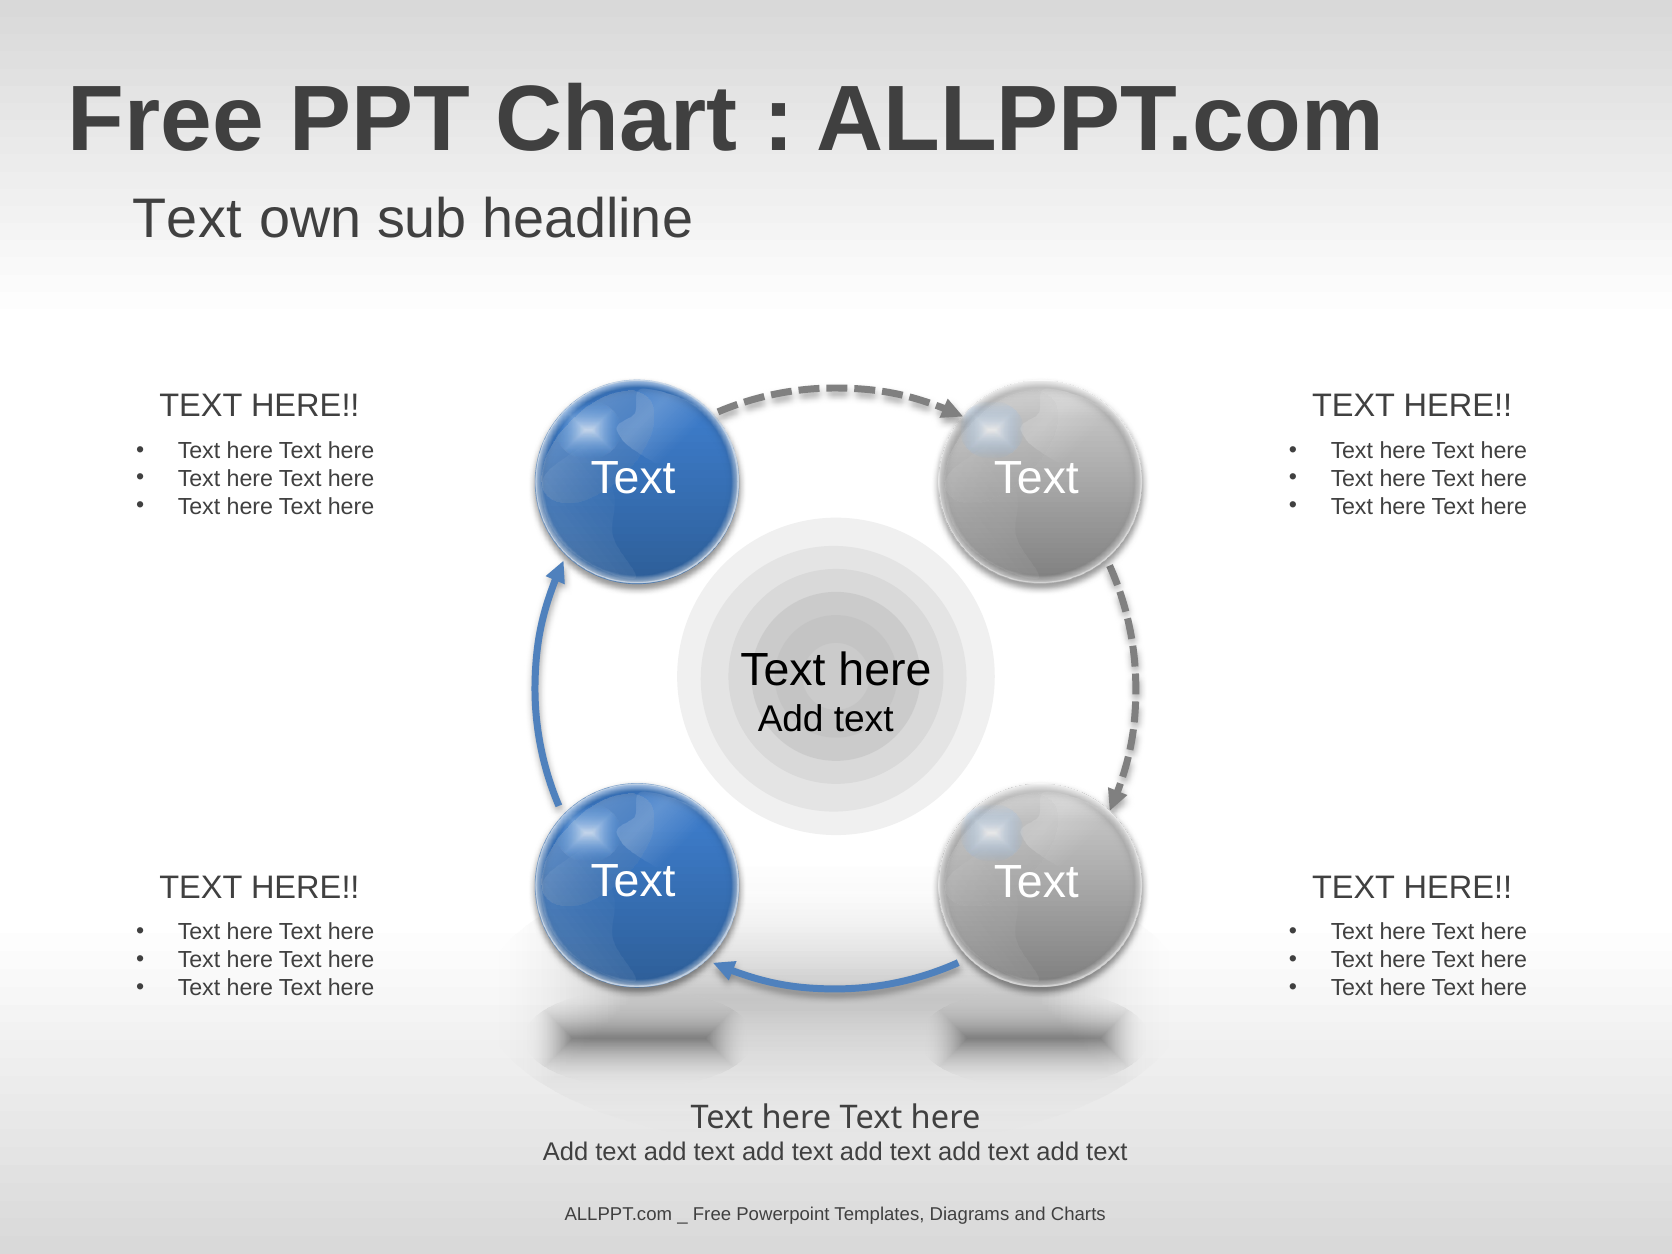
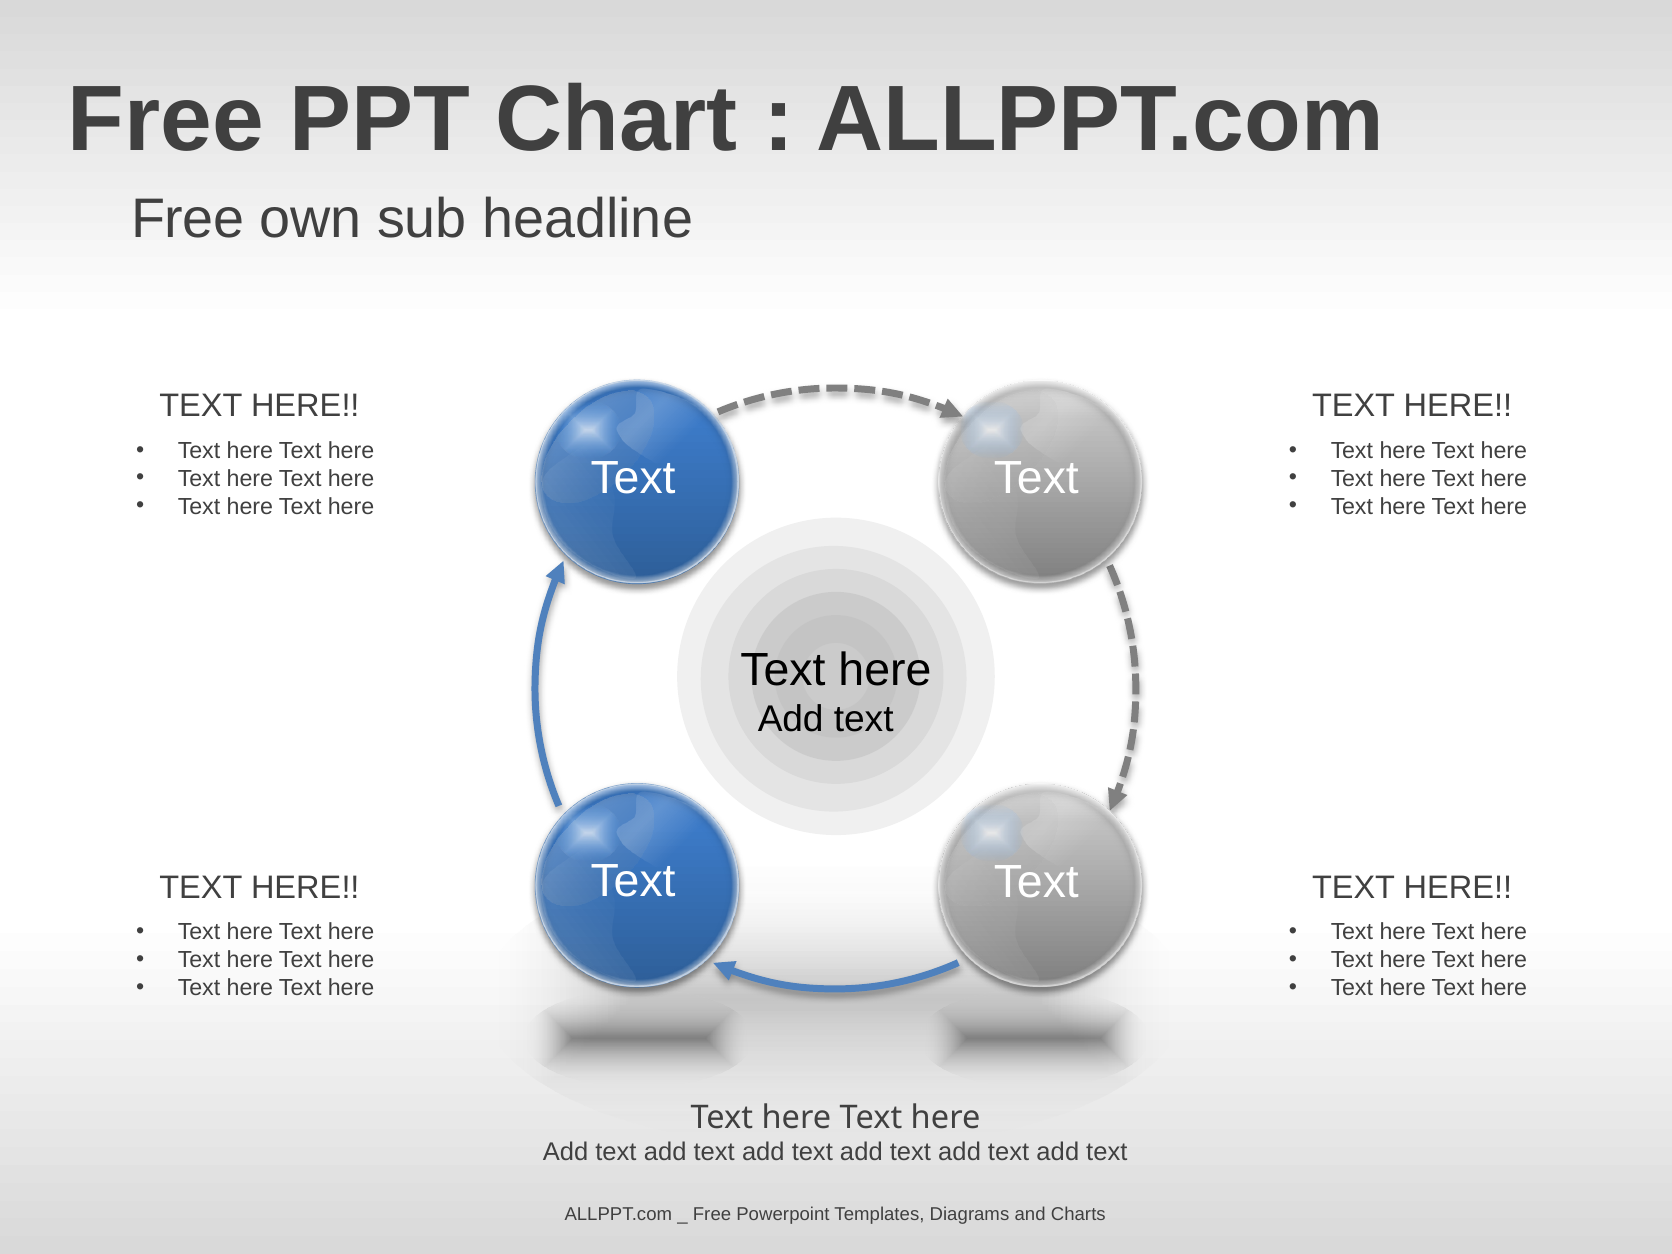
Text: Text -> Free (188, 219)
